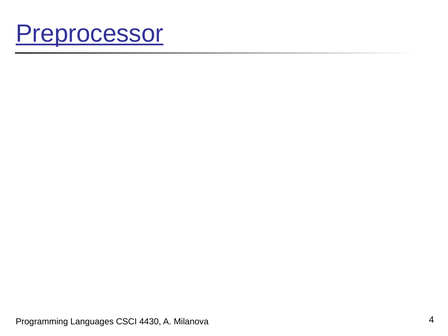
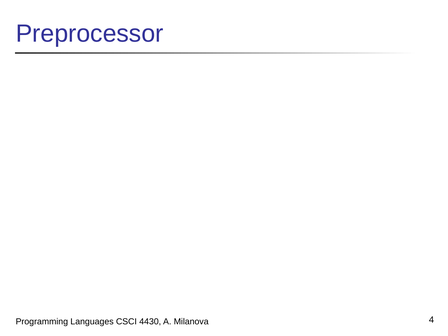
Preprocessor underline: present -> none (90, 34)
